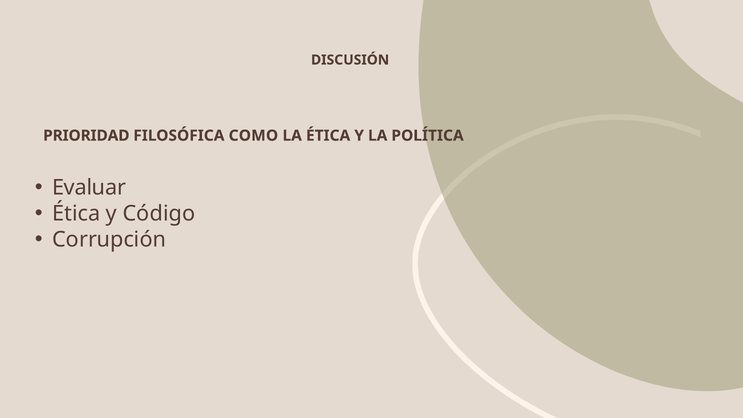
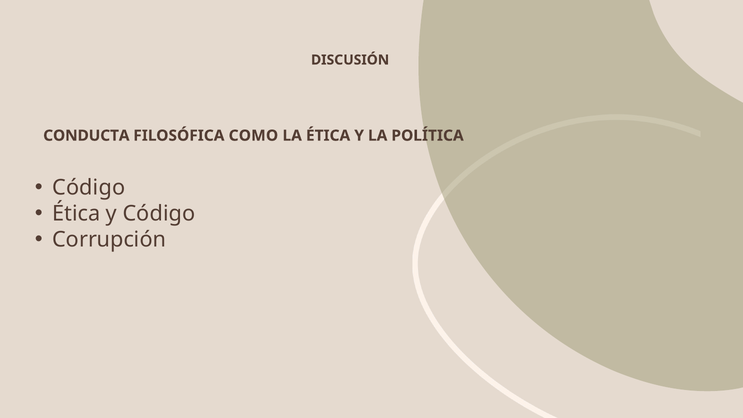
PRIORIDAD: PRIORIDAD -> CONDUCTA (86, 136)
Evaluar: Evaluar -> Código (89, 188)
